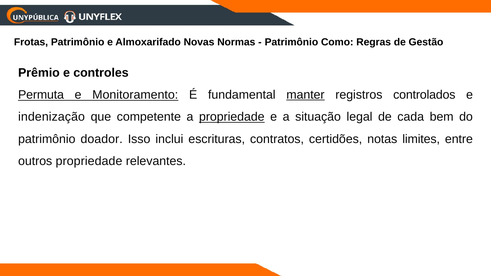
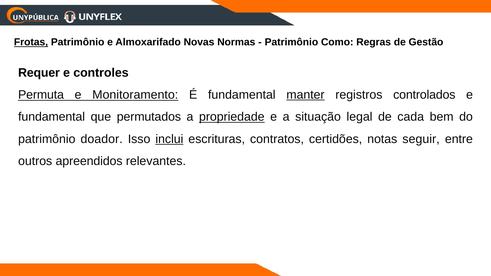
Frotas underline: none -> present (31, 42)
Prêmio: Prêmio -> Requer (39, 73)
indenização: indenização -> fundamental (52, 117)
competente: competente -> permutados (149, 117)
inclui underline: none -> present (169, 139)
limites: limites -> seguir (421, 139)
outros propriedade: propriedade -> apreendidos (89, 161)
